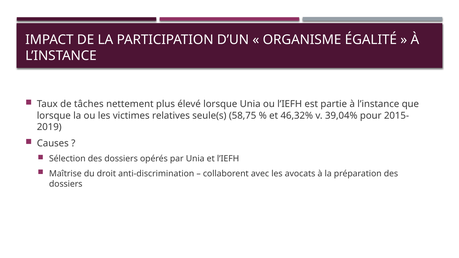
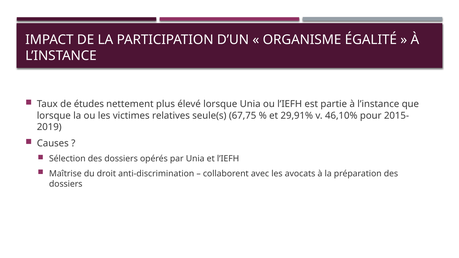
tâches: tâches -> études (89, 104)
58,75: 58,75 -> 67,75 (243, 116)
46,32%: 46,32% -> 29,91% (297, 116)
39,04%: 39,04% -> 46,10% (341, 116)
